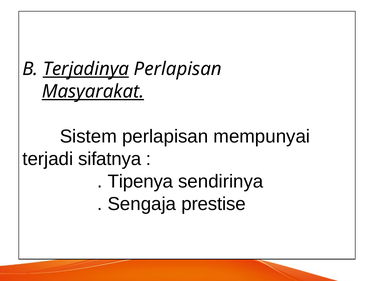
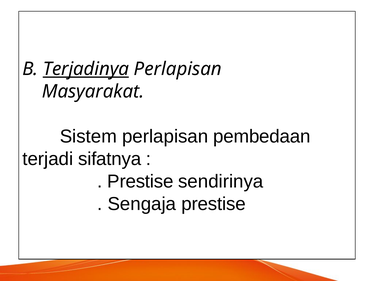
Masyarakat underline: present -> none (93, 91)
mempunyai: mempunyai -> pembedaan (262, 136)
Tipenya: Tipenya -> Prestise (140, 181)
